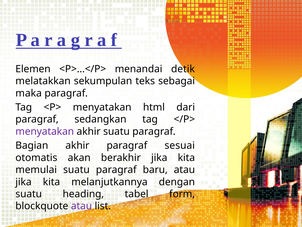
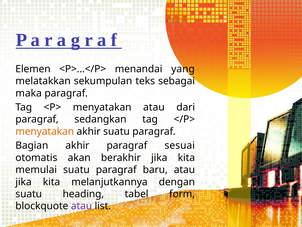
detik: detik -> yang (183, 69)
menyatakan html: html -> atau (154, 107)
menyatakan colour: purple -> orange (45, 131)
